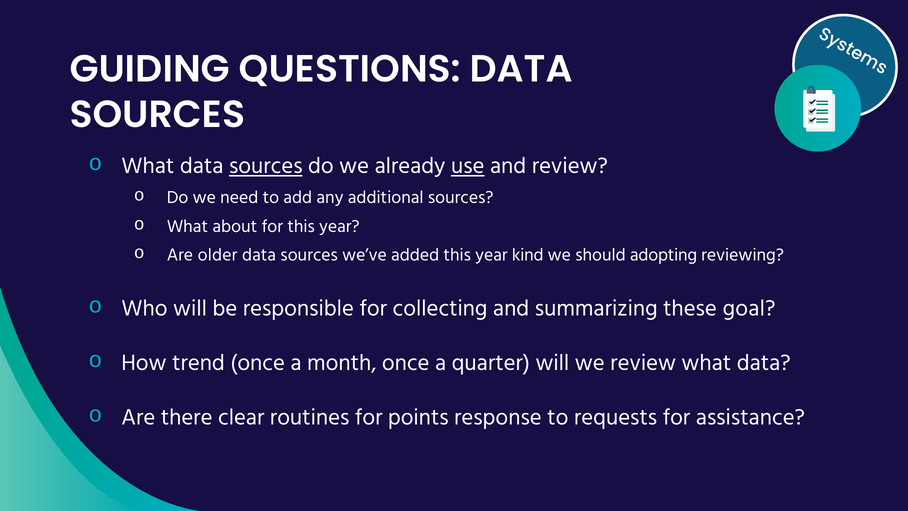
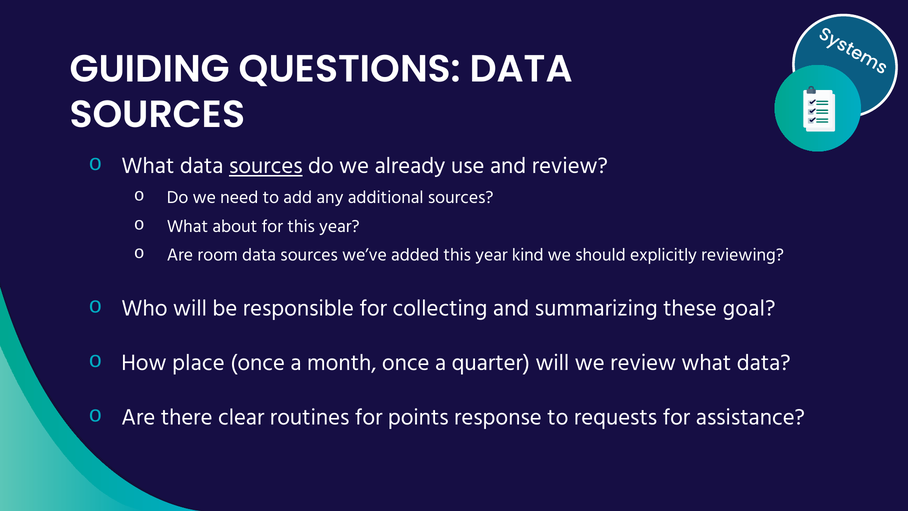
use underline: present -> none (468, 166)
older: older -> room (218, 255)
adopting: adopting -> explicitly (663, 255)
trend: trend -> place (198, 363)
